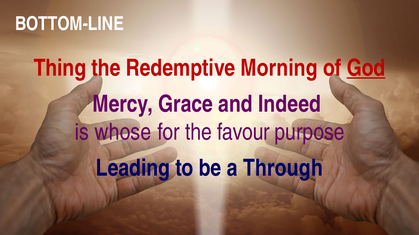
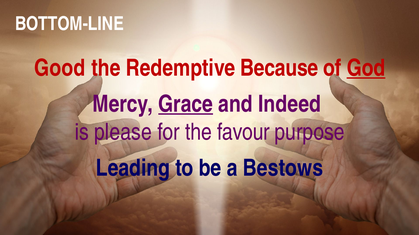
Thing: Thing -> Good (60, 68)
Morning: Morning -> Because (279, 68)
Grace underline: none -> present (186, 104)
whose: whose -> please (123, 133)
Through: Through -> Bestows (283, 169)
